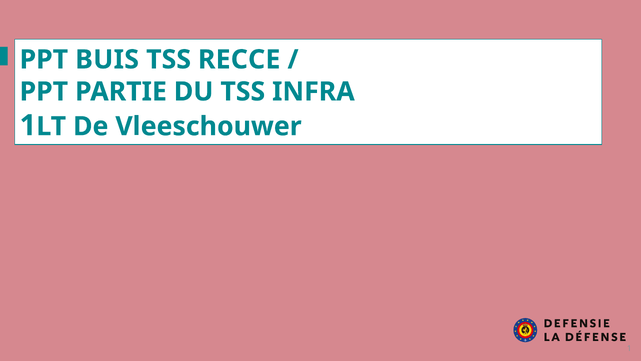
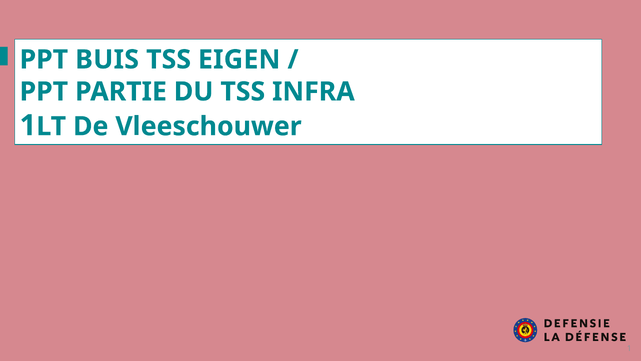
RECCE: RECCE -> EIGEN (239, 60)
